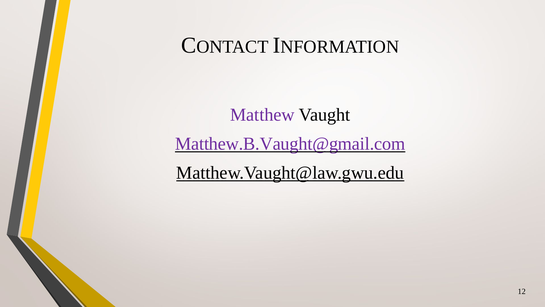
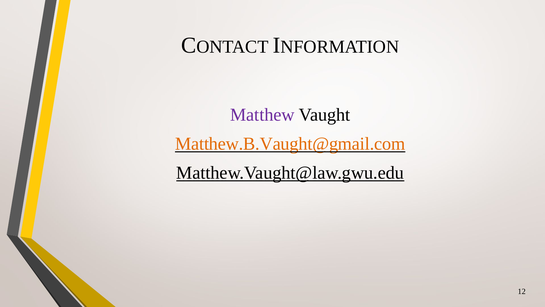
Matthew.B.Vaught@gmail.com colour: purple -> orange (290, 144)
